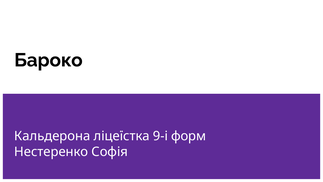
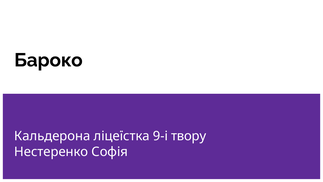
форм: форм -> твору (189, 136)
